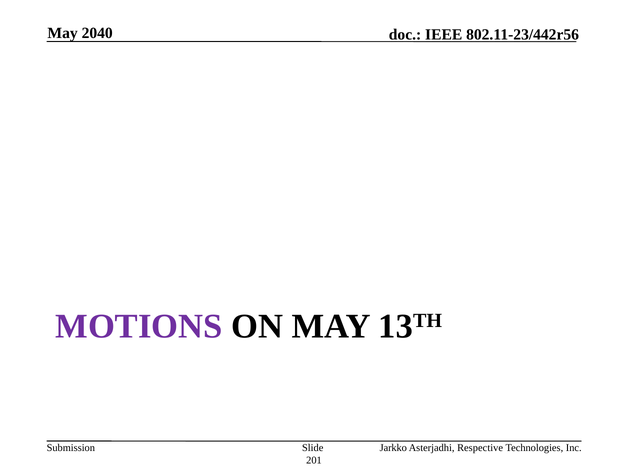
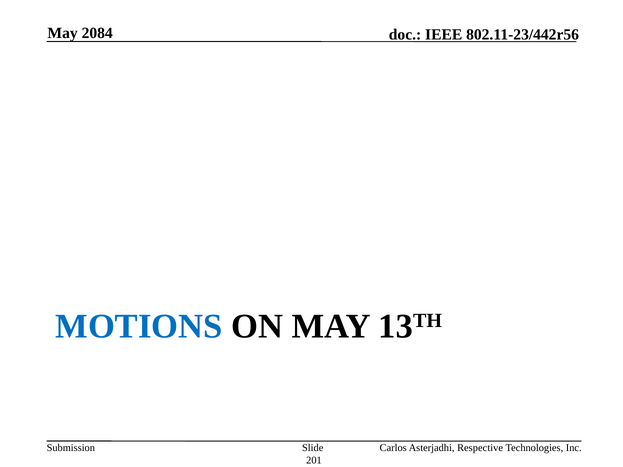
2040: 2040 -> 2084 (97, 33)
MOTIONS colour: purple -> blue (139, 327)
Jarkko: Jarkko -> Carlos (393, 448)
